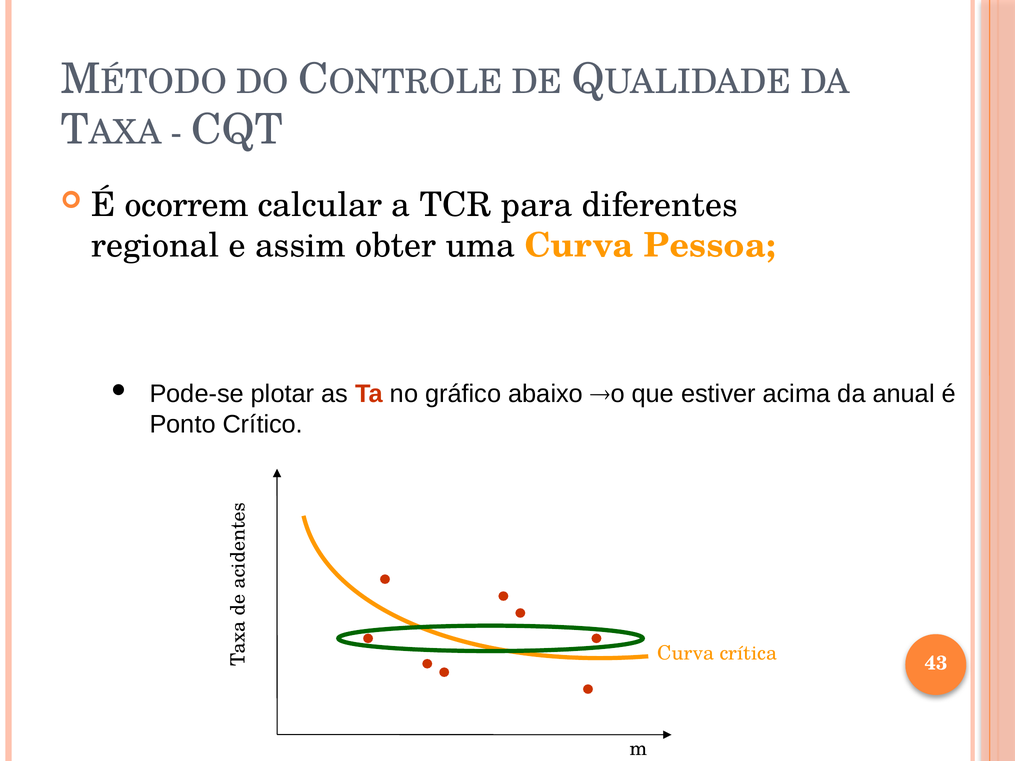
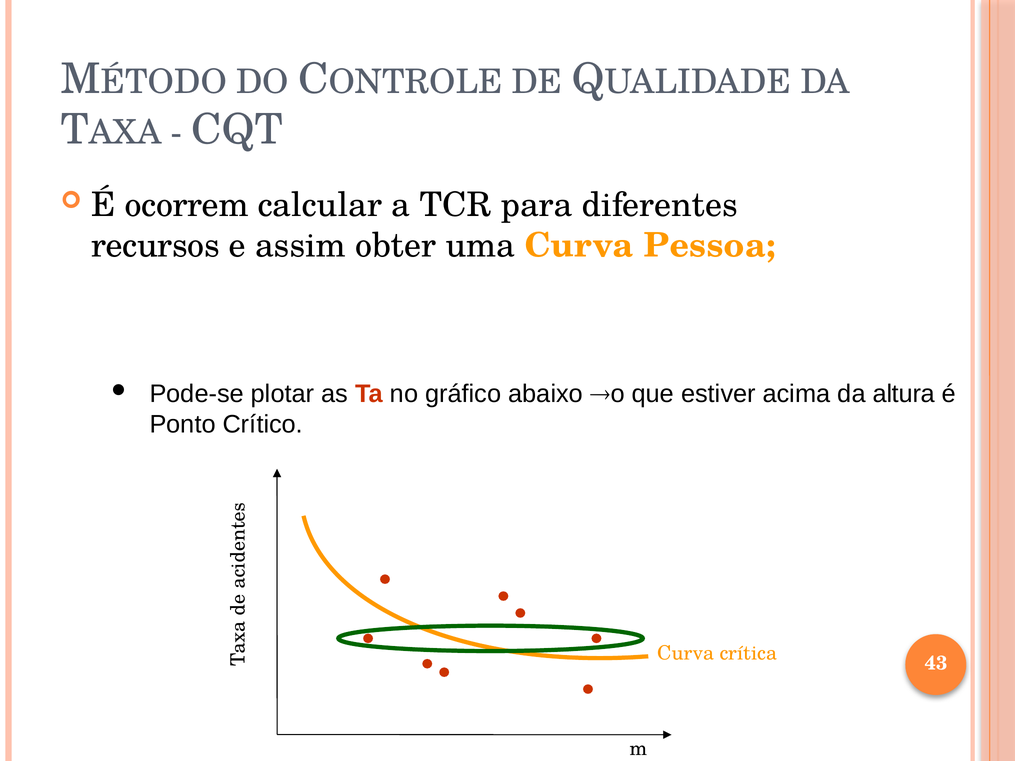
regional: regional -> recursos (155, 246)
anual: anual -> altura (904, 394)
